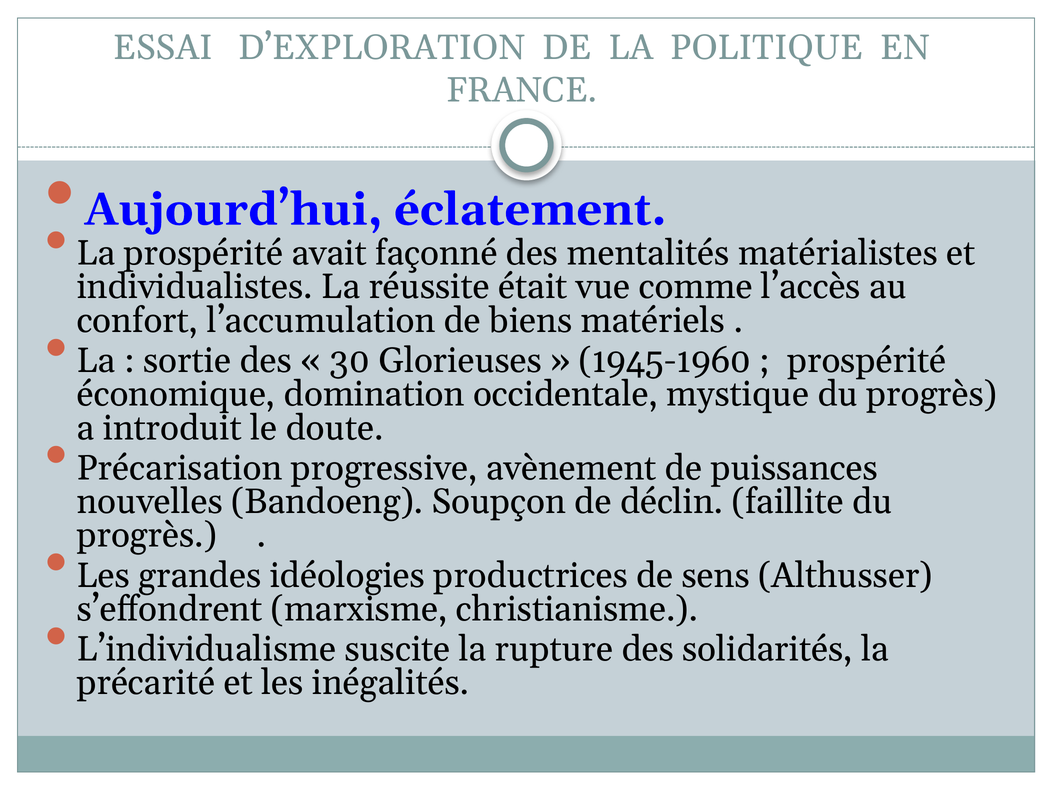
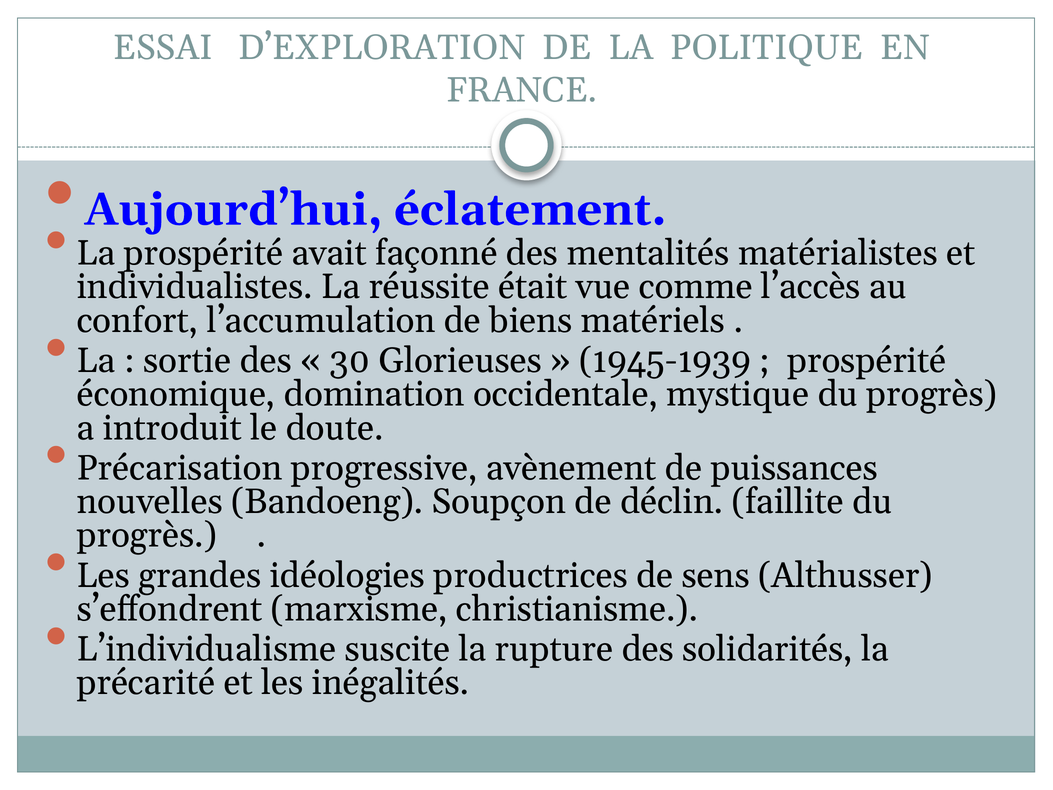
1945-1960: 1945-1960 -> 1945-1939 (665, 360)
